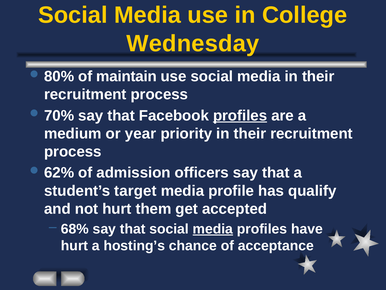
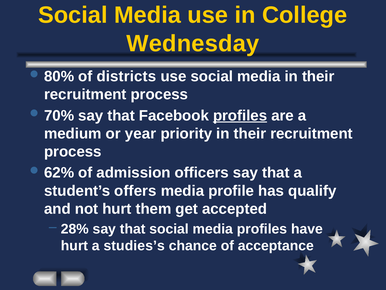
maintain: maintain -> districts (126, 76)
target: target -> offers (135, 190)
68%: 68% -> 28% (75, 229)
media underline: present -> none (213, 229)
hosting’s: hosting’s -> studies’s (134, 245)
